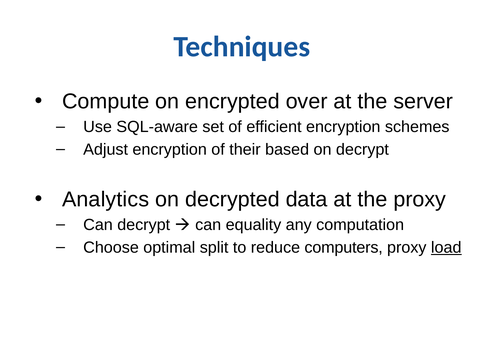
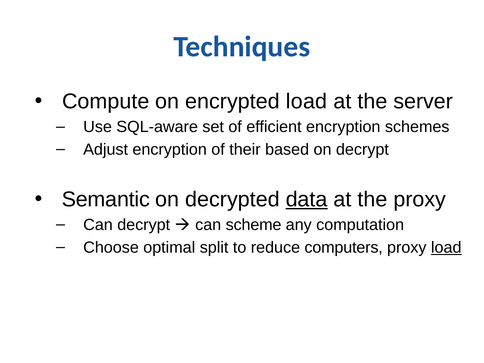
encrypted over: over -> load (307, 102)
Analytics: Analytics -> Semantic (106, 199)
data underline: none -> present (307, 199)
equality: equality -> scheme (254, 225)
